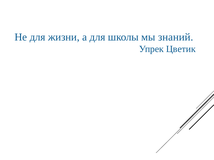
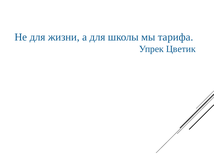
знаний: знаний -> тарифа (176, 37)
